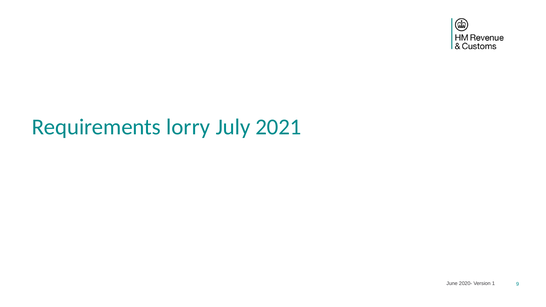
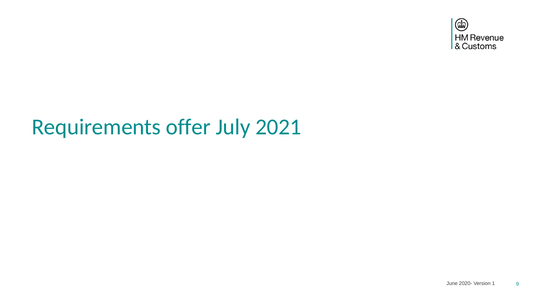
lorry: lorry -> offer (188, 127)
